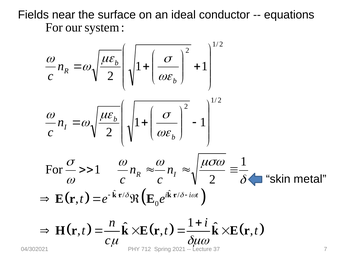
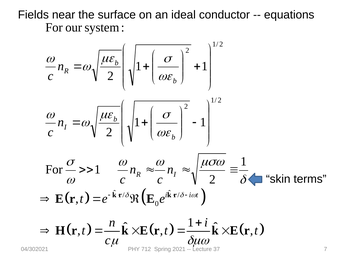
metal: metal -> terms (310, 179)
